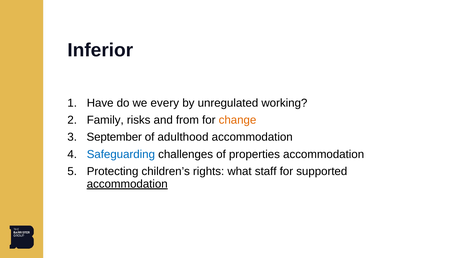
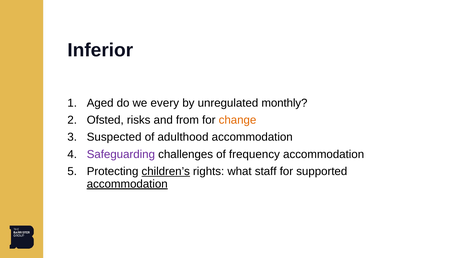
Have: Have -> Aged (100, 103)
working: working -> monthly (284, 103)
Family: Family -> Ofsted (105, 120)
September: September -> Suspected (114, 137)
Safeguarding colour: blue -> purple (121, 154)
properties: properties -> frequency (254, 154)
children’s underline: none -> present (166, 172)
